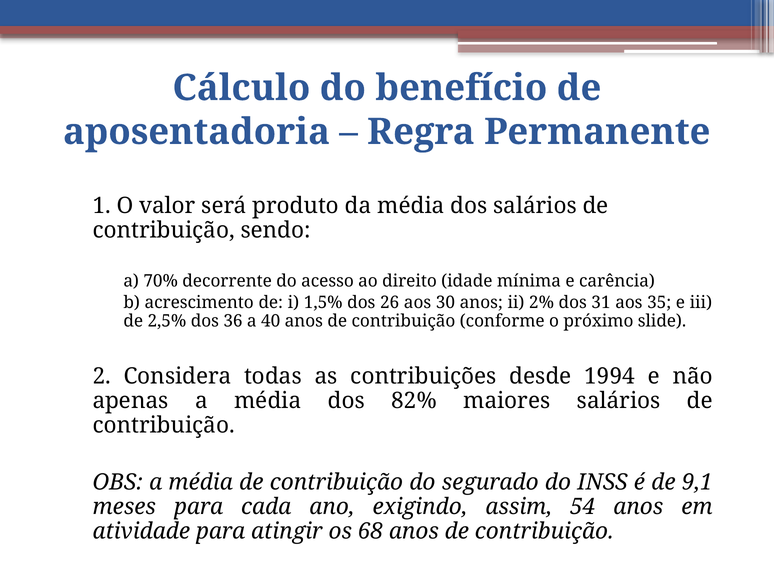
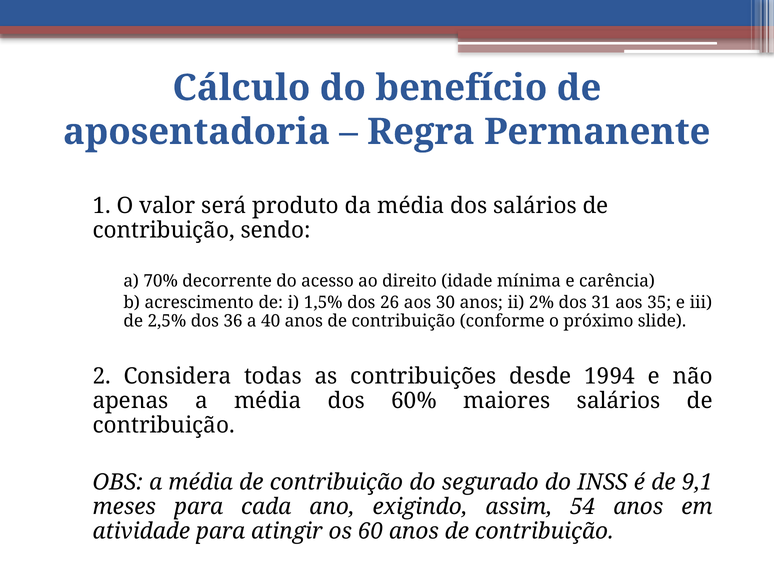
82%: 82% -> 60% (414, 400)
68: 68 -> 60 (370, 531)
